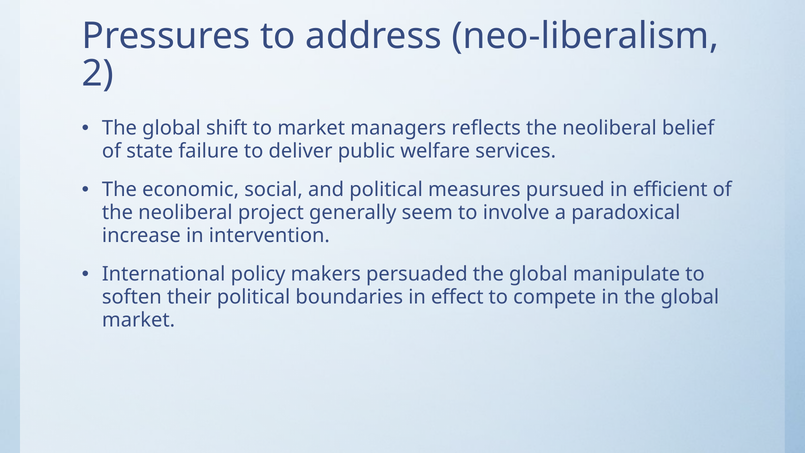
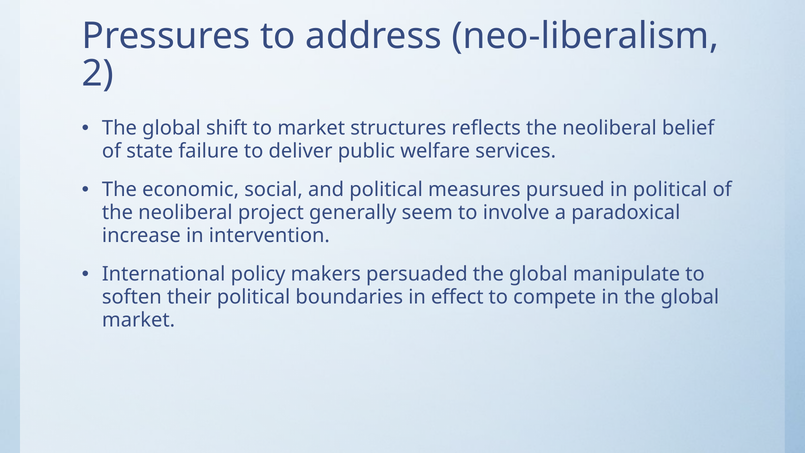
managers: managers -> structures (398, 128)
in efficient: efficient -> political (670, 190)
